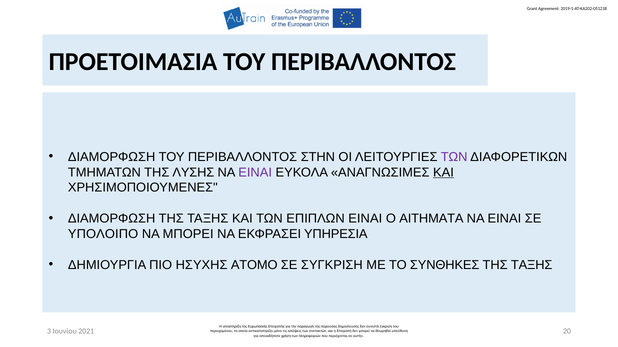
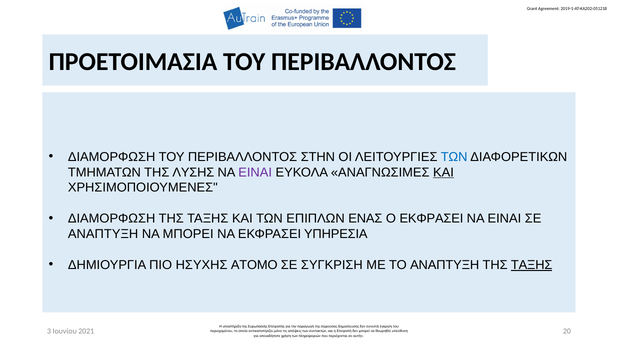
ΤΩΝ colour: purple -> blue (454, 157)
ΕΠΙΠΛΩΝ ΕΙΝΑΙ: ΕΙΝΑΙ -> ΕΝΑΣ (365, 219)
Ο ΑΙΤΗΜΑΤΑ: ΑΙΤΗΜΑΤΑ -> ΕΚΦΡΑΣΕΙ (431, 219)
ΥΠΟΛΟΙΠΟ: ΥΠΟΛΟΙΠΟ -> ΑΝΑΠΤΥΞΗ (103, 234)
ΤΟ ΣΥΝΘΗΚΕΣ: ΣΥΝΘΗΚΕΣ -> ΑΝΑΠΤΥΞΗ (445, 265)
ΤΑΞΗΣ underline: none -> present (532, 265)
